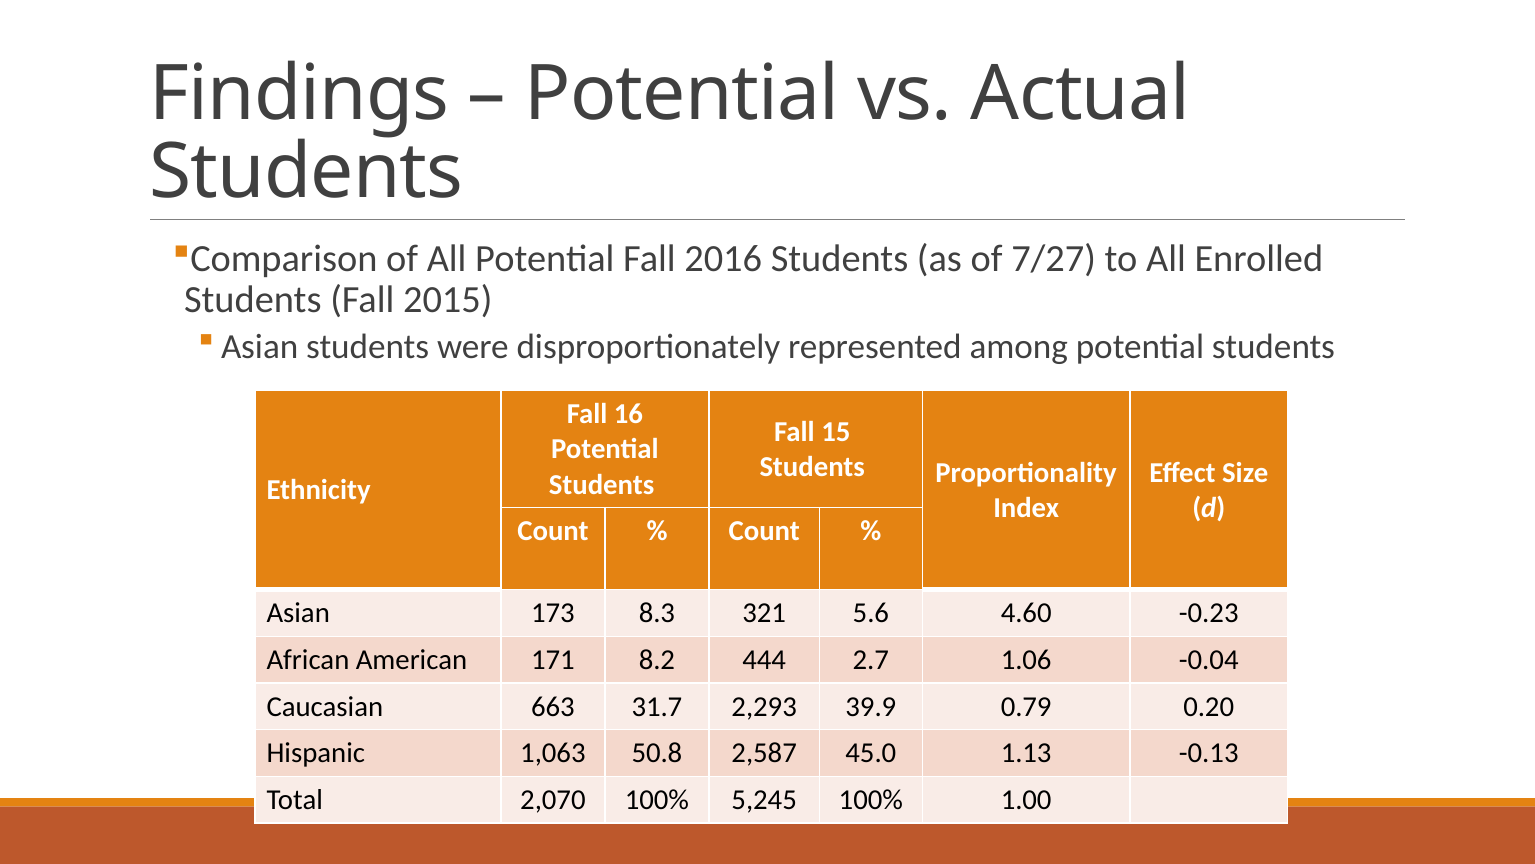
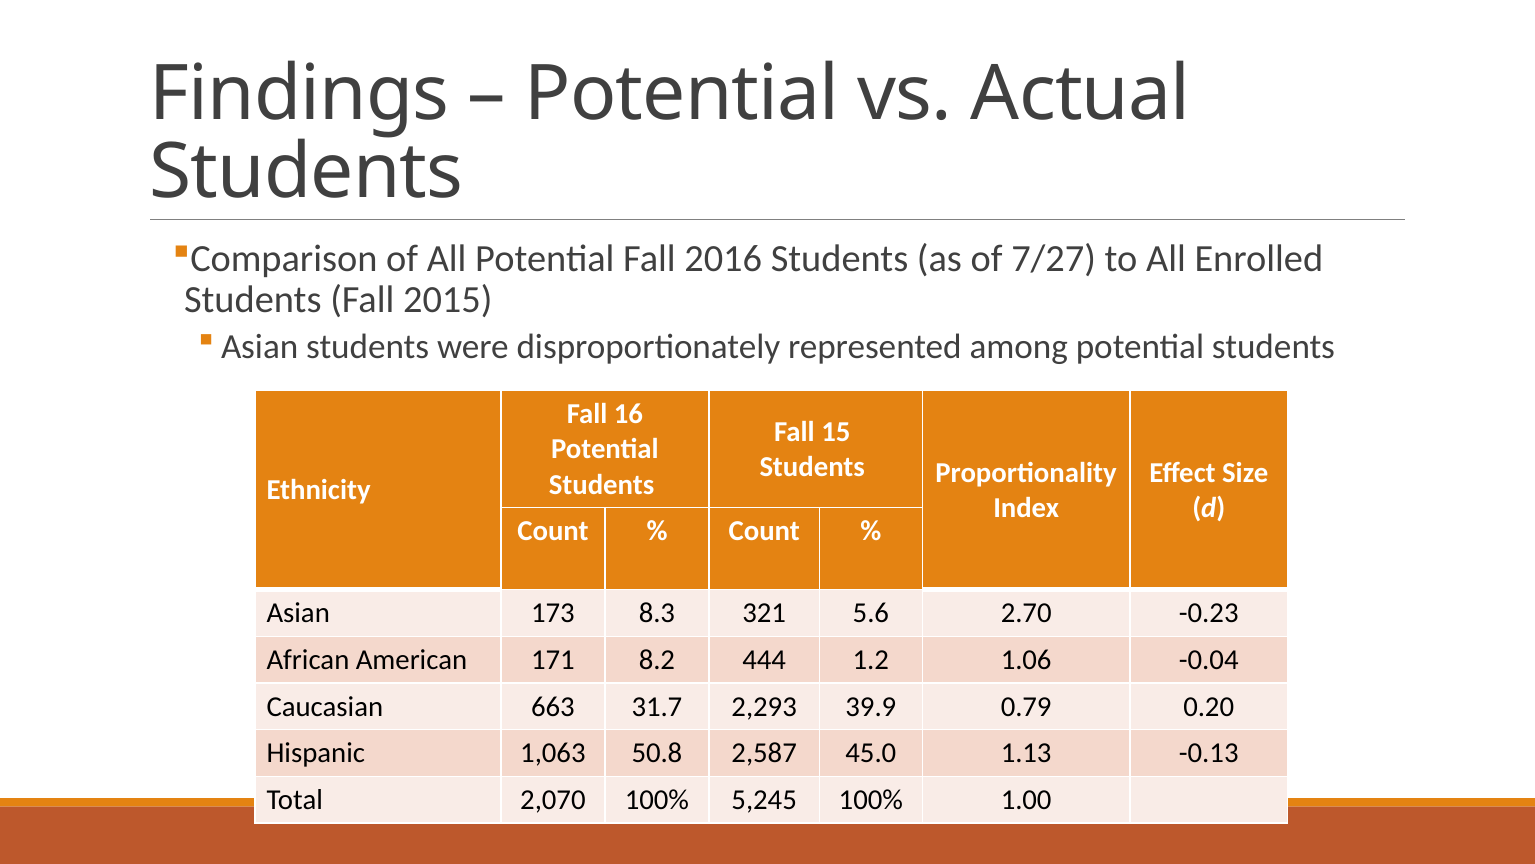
4.60: 4.60 -> 2.70 (1026, 613)
2.7: 2.7 -> 1.2 (871, 659)
